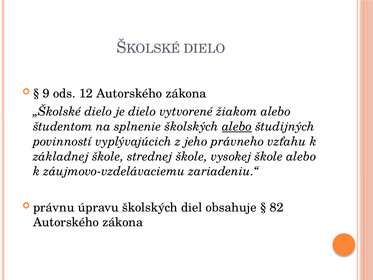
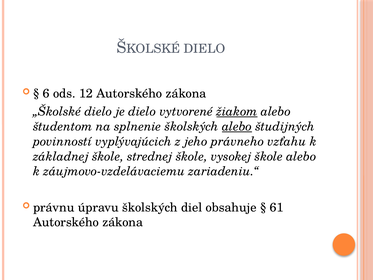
9: 9 -> 6 (46, 93)
žiakom underline: none -> present (237, 112)
82: 82 -> 61 (277, 207)
